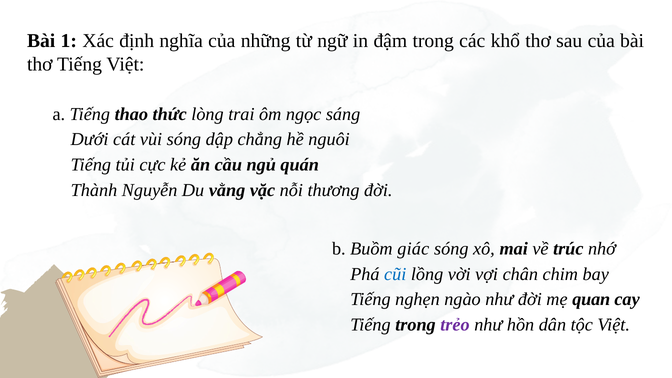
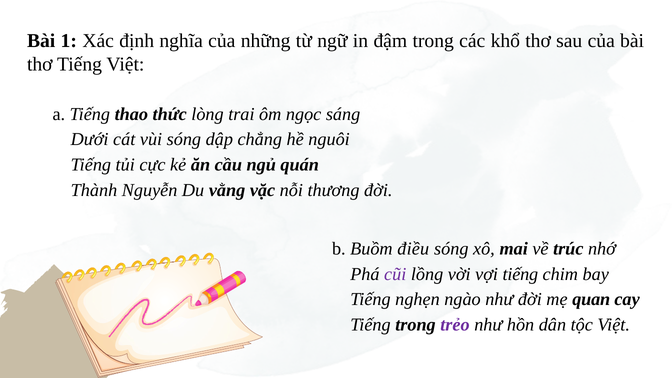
giác: giác -> điều (413, 249)
cũi colour: blue -> purple (395, 274)
vợi chân: chân -> tiếng (520, 274)
